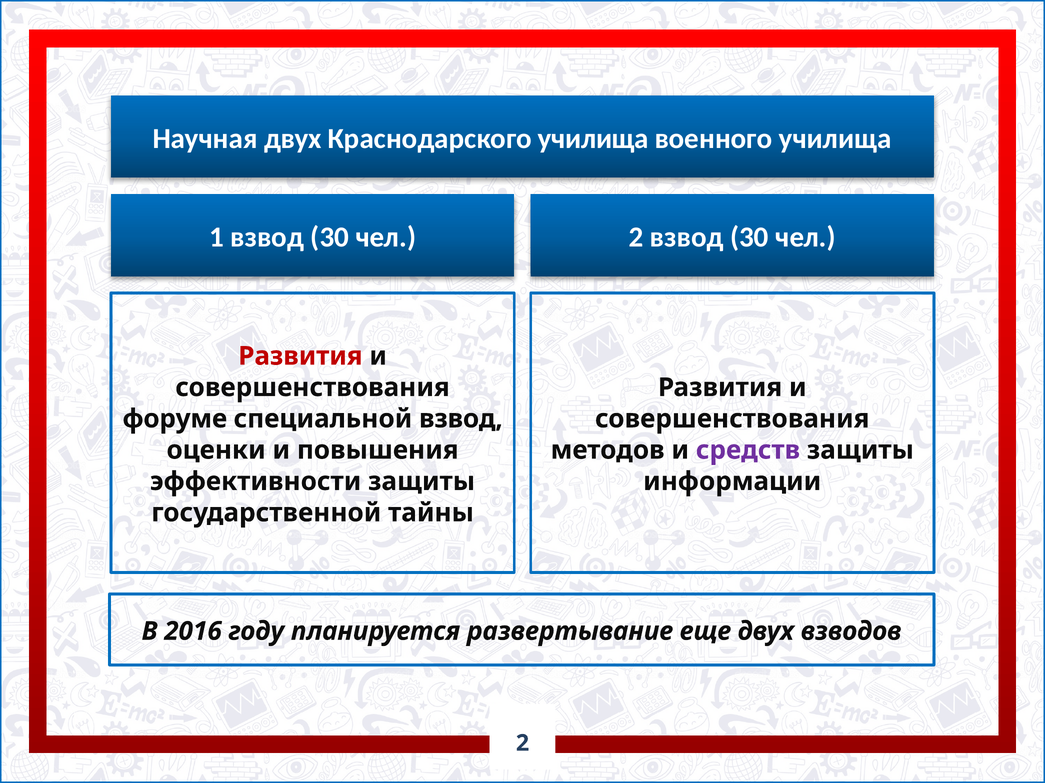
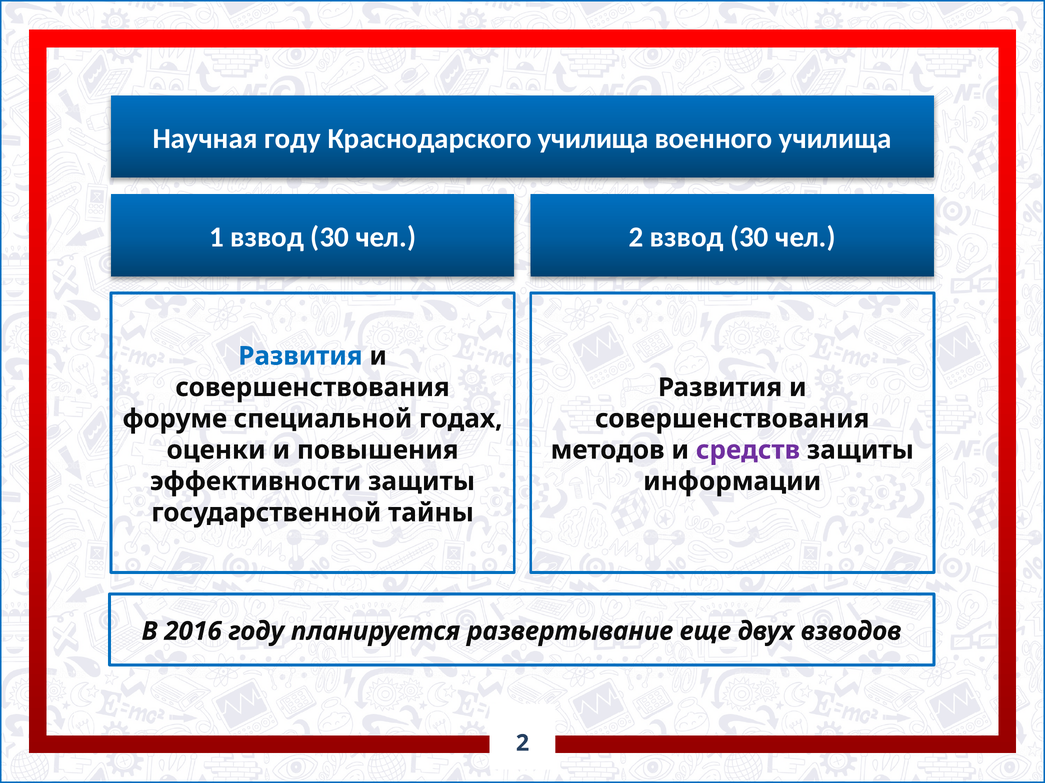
Научная двух: двух -> году (293, 139)
Развития colour: red -> blue (300, 356)
специальной взвод: взвод -> годах (461, 419)
